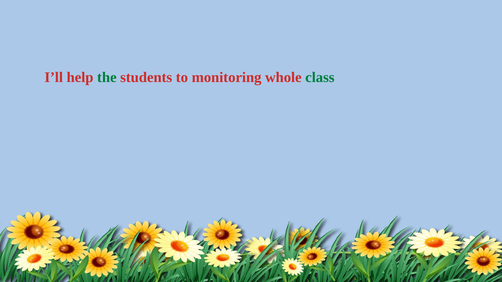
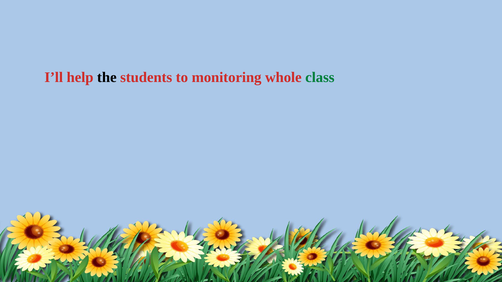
the colour: green -> black (107, 78)
